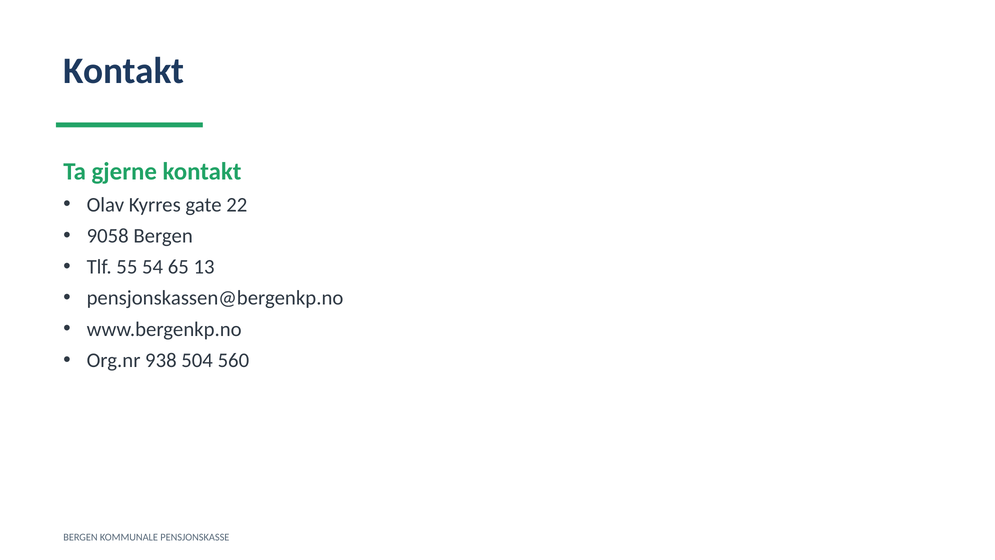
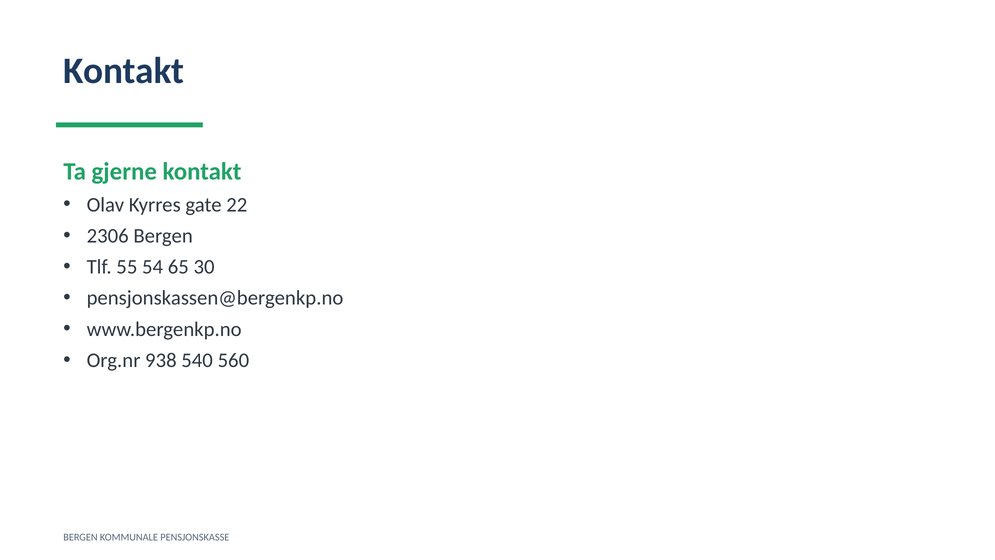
9058: 9058 -> 2306 (108, 236)
13: 13 -> 30 (204, 267)
504: 504 -> 540 (197, 360)
